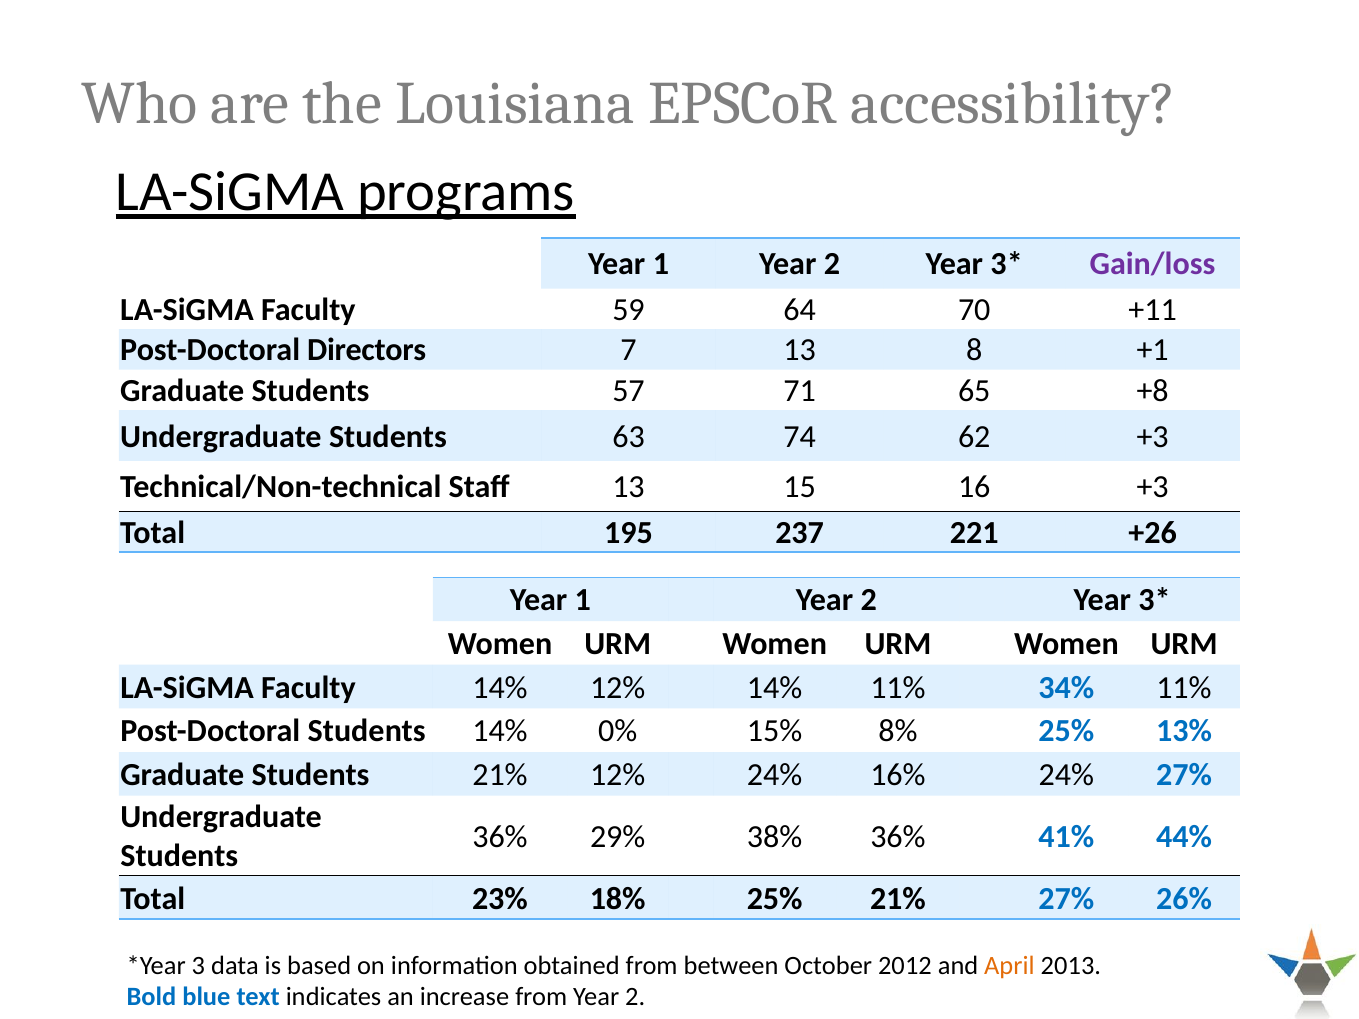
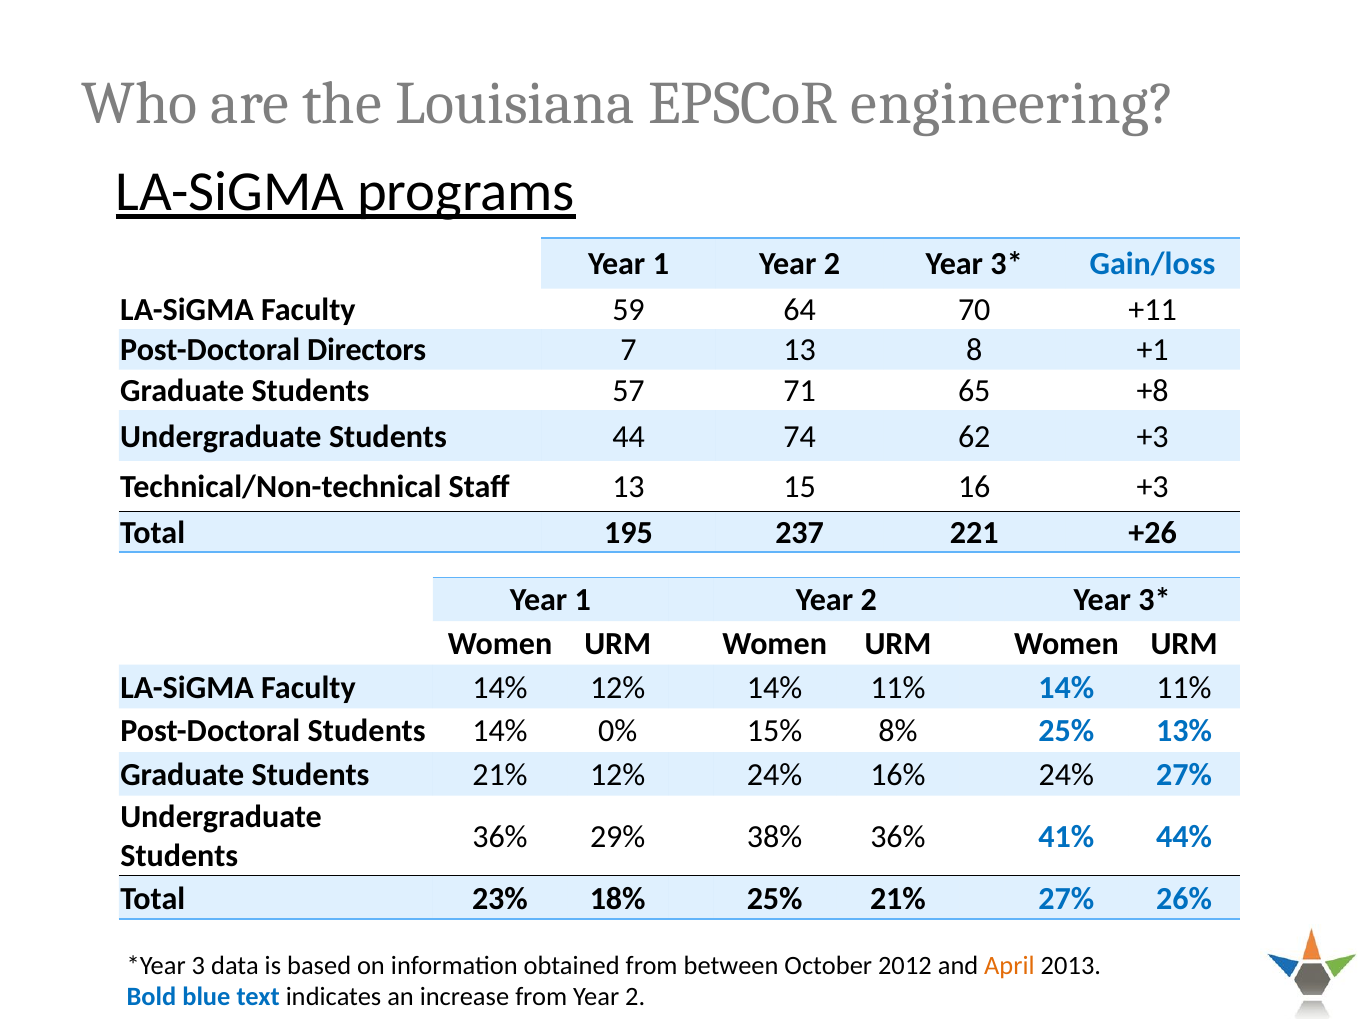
accessibility: accessibility -> engineering (1013, 104)
Gain/loss colour: purple -> blue (1152, 264)
63: 63 -> 44 (629, 437)
11% 34%: 34% -> 14% (1066, 688)
